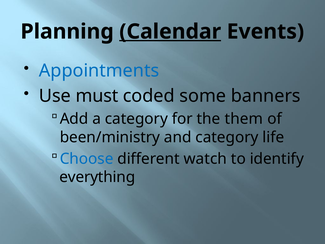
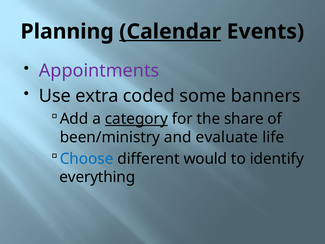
Appointments colour: blue -> purple (99, 71)
must: must -> extra (97, 96)
category underline: none -> present (136, 119)
them: them -> share (244, 119)
and category: category -> evaluate (227, 137)
watch: watch -> would (205, 159)
